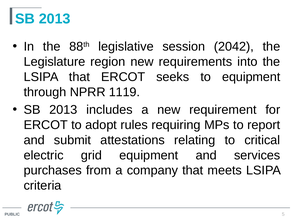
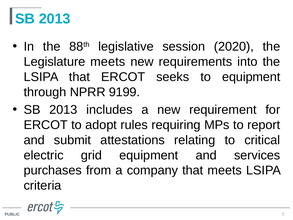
2042: 2042 -> 2020 (234, 47)
Legislature region: region -> meets (108, 62)
1119: 1119 -> 9199 (124, 92)
